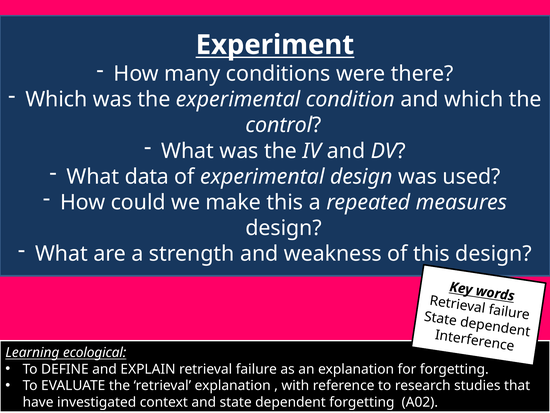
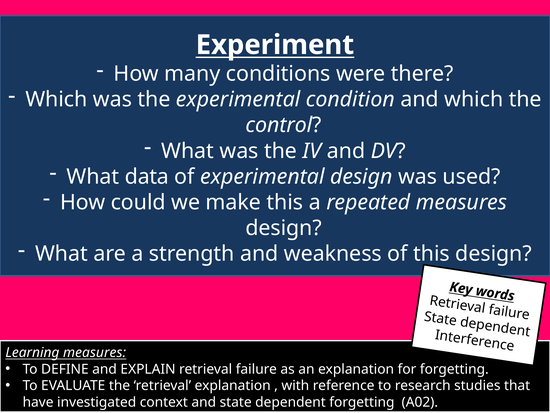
Learning ecological: ecological -> measures (95, 352)
